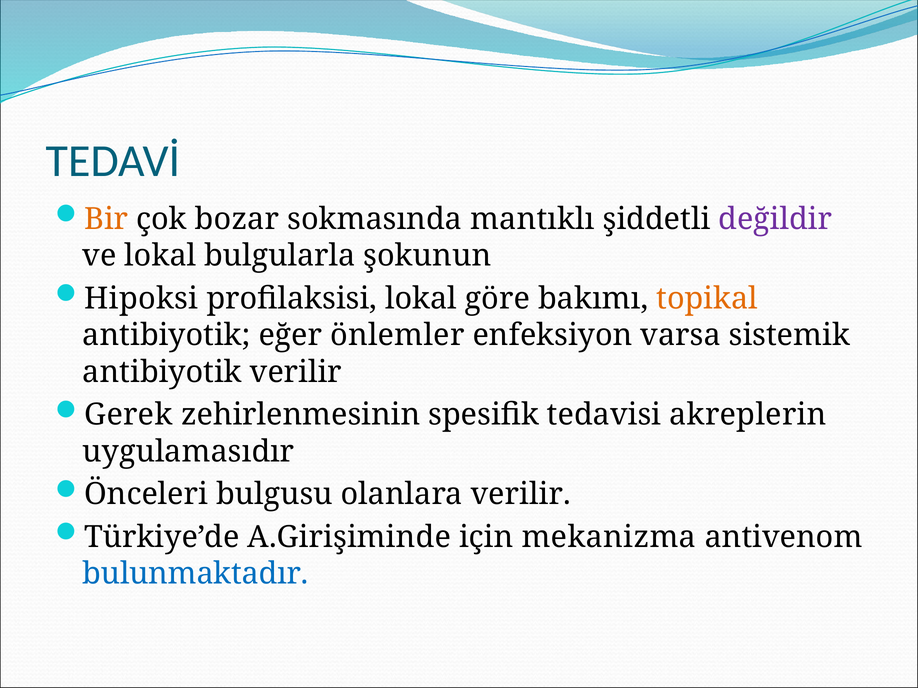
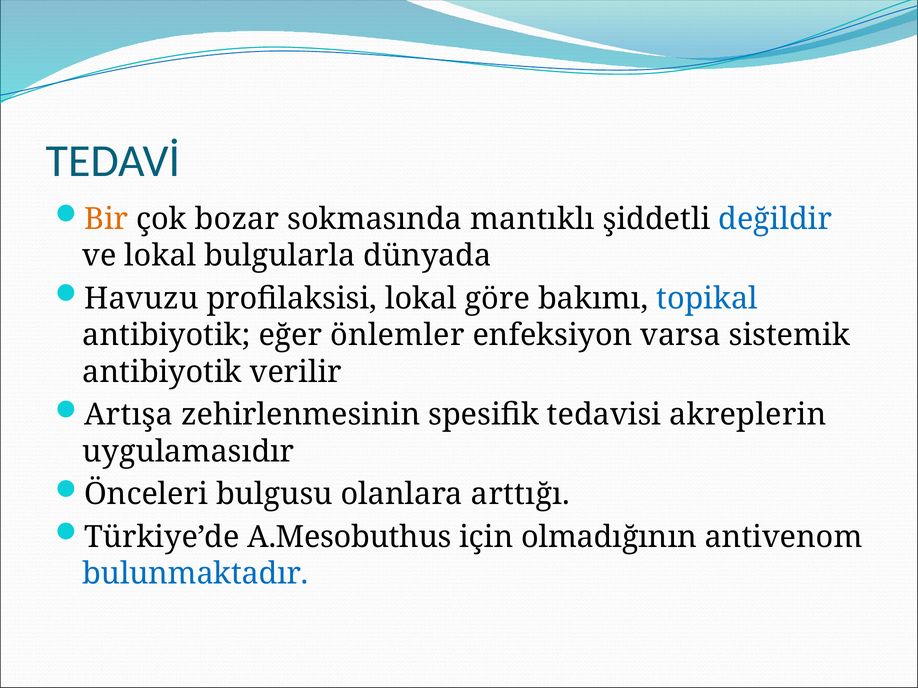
değildir colour: purple -> blue (775, 219)
şokunun: şokunun -> dünyada (427, 256)
Hipoksi: Hipoksi -> Havuzu (141, 299)
topikal colour: orange -> blue (707, 299)
Gerek: Gerek -> Artışa (129, 415)
olanlara verilir: verilir -> arttığı (521, 495)
A.Girişiminde: A.Girişiminde -> A.Mesobuthus (349, 538)
mekanizma: mekanizma -> olmadığının (609, 538)
